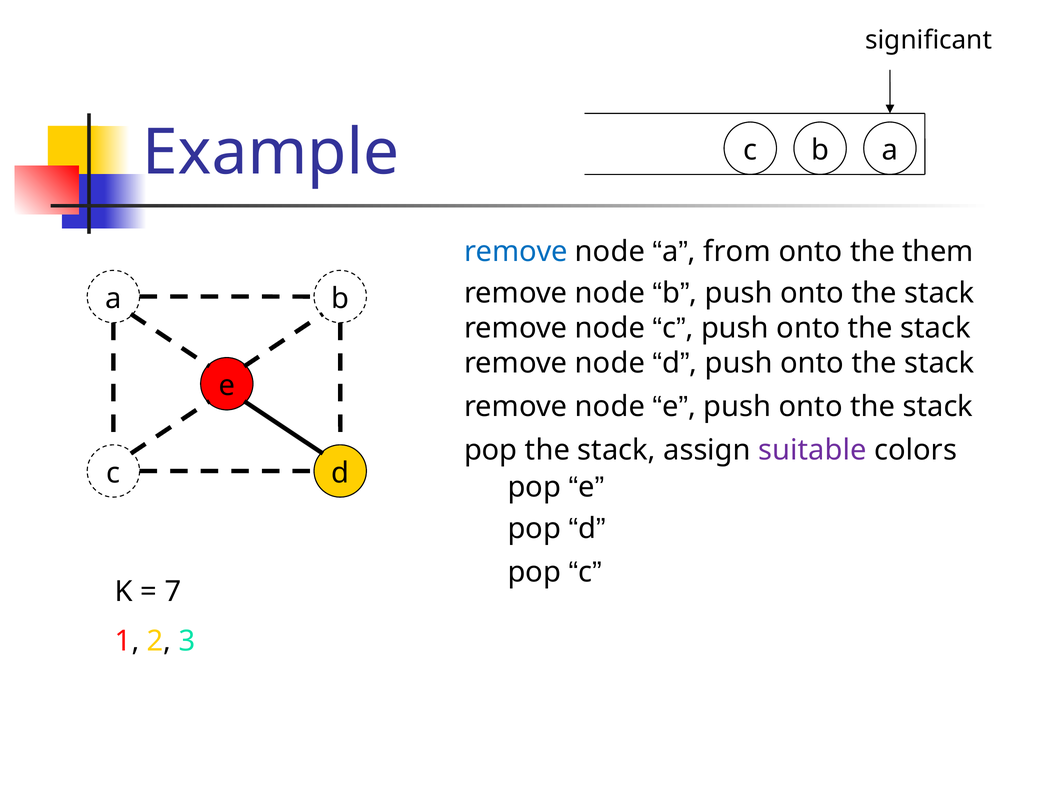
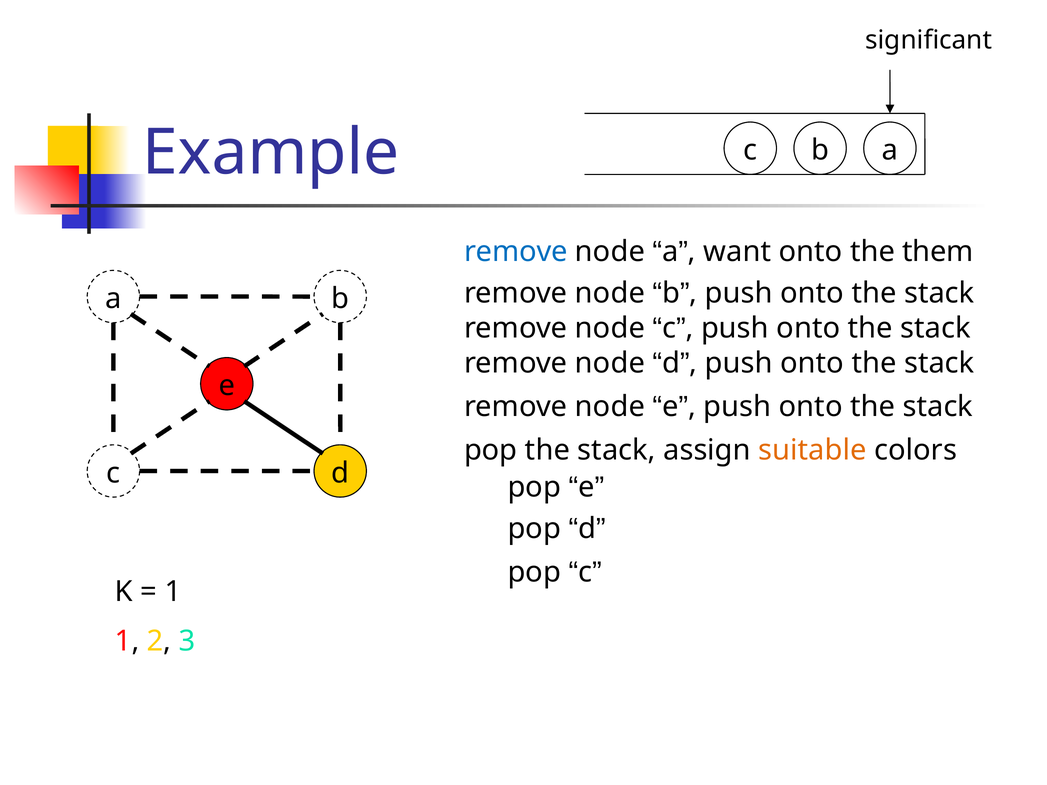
from: from -> want (737, 251)
suitable colour: purple -> orange (813, 450)
7: 7 -> 1 (173, 592)
